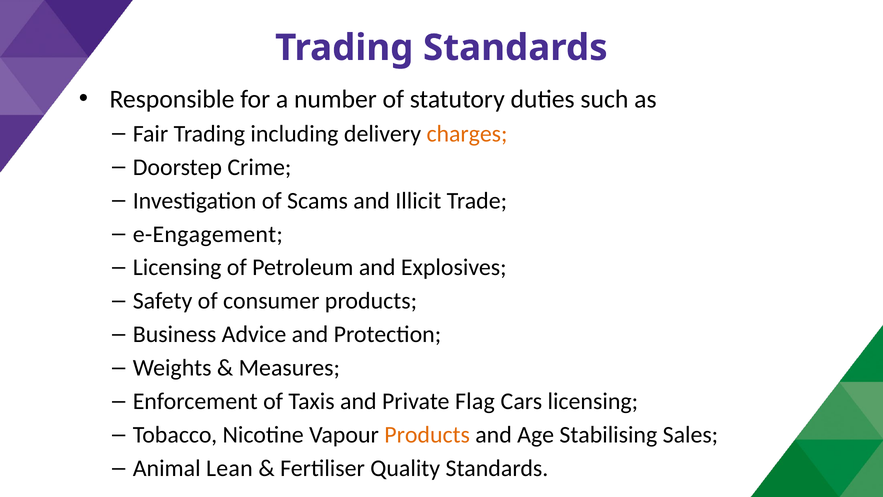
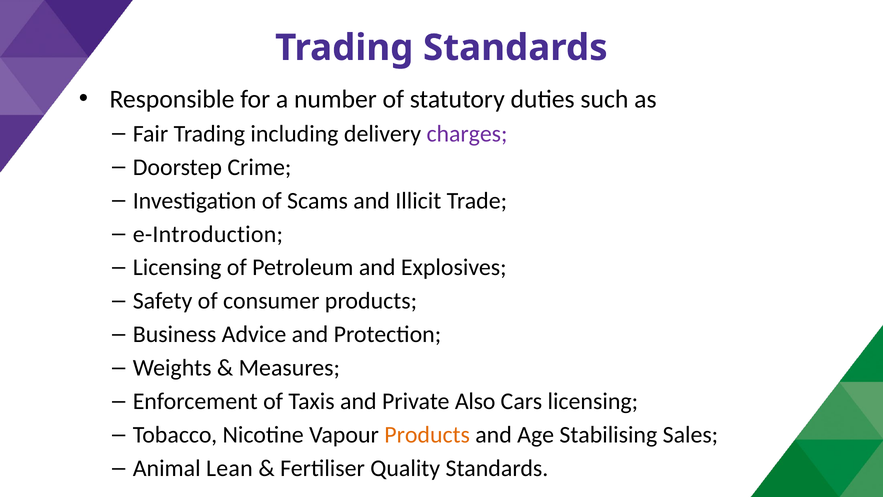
charges colour: orange -> purple (467, 134)
e-Engagement: e-Engagement -> e-Introduction (208, 234)
Flag: Flag -> Also (475, 401)
